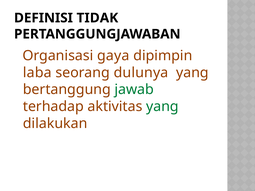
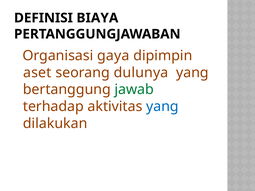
TIDAK: TIDAK -> BIAYA (97, 18)
laba: laba -> aset (37, 73)
yang colour: green -> blue (162, 107)
